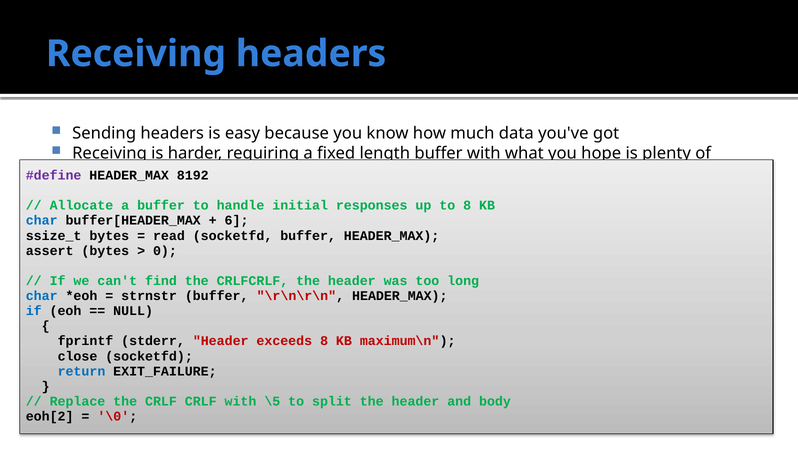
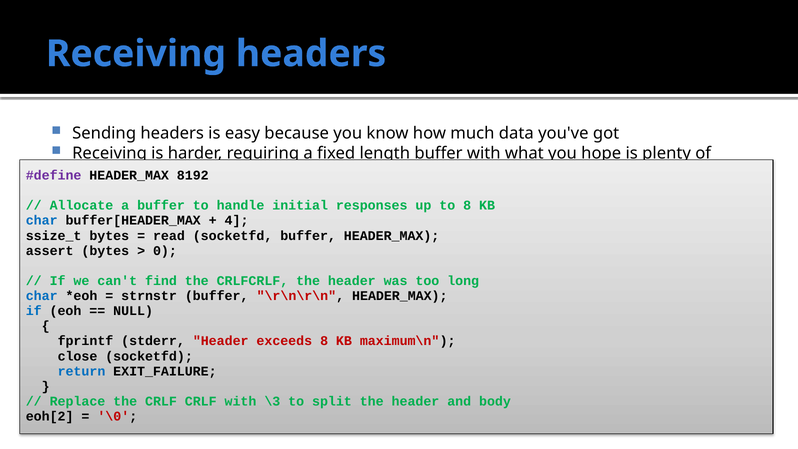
6: 6 -> 4 (237, 221)
\5: \5 -> \3 (272, 401)
